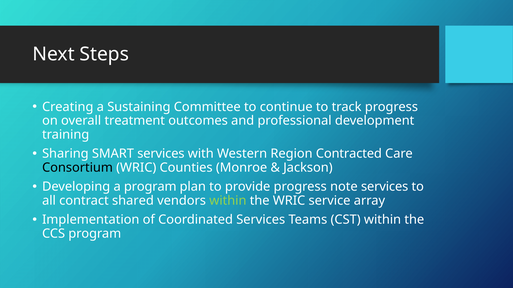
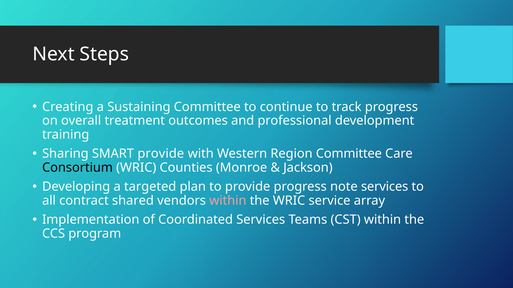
SMART services: services -> provide (161, 154)
Region Contracted: Contracted -> Committee (349, 154)
a program: program -> targeted (150, 187)
within colour: light green -> pink (228, 201)
